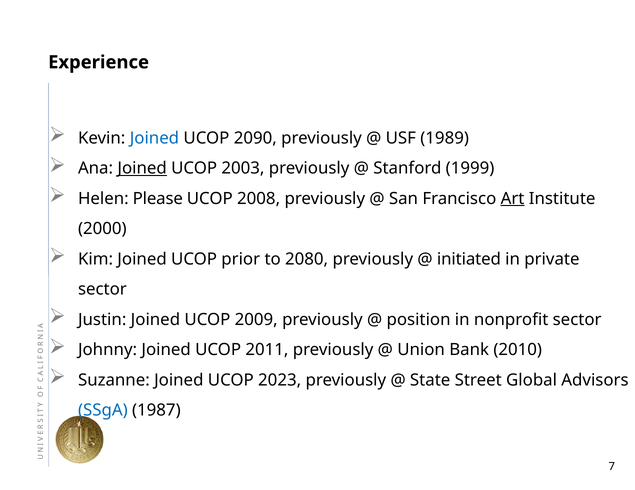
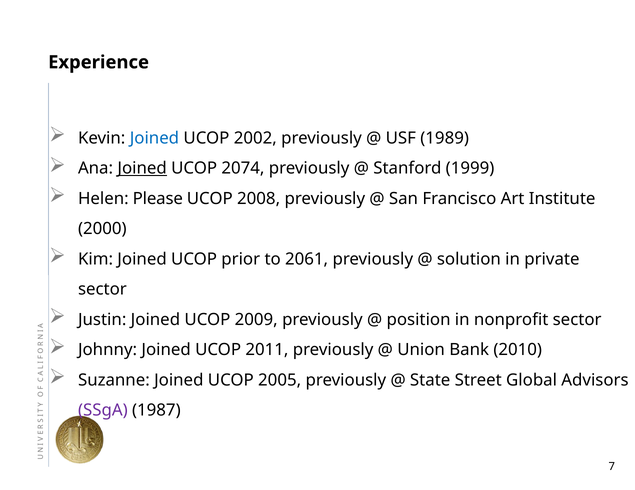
2090: 2090 -> 2002 (255, 138)
2003: 2003 -> 2074 (243, 168)
Art underline: present -> none (513, 199)
2080: 2080 -> 2061 (307, 259)
initiated: initiated -> solution (469, 259)
2023: 2023 -> 2005 (280, 381)
SSgA colour: blue -> purple (103, 411)
